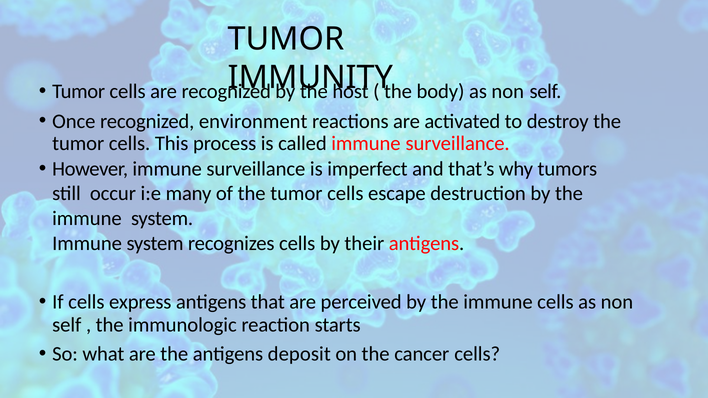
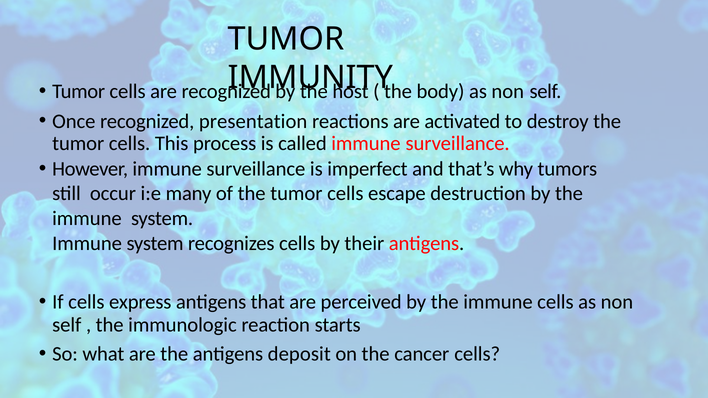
environment: environment -> presentation (253, 121)
